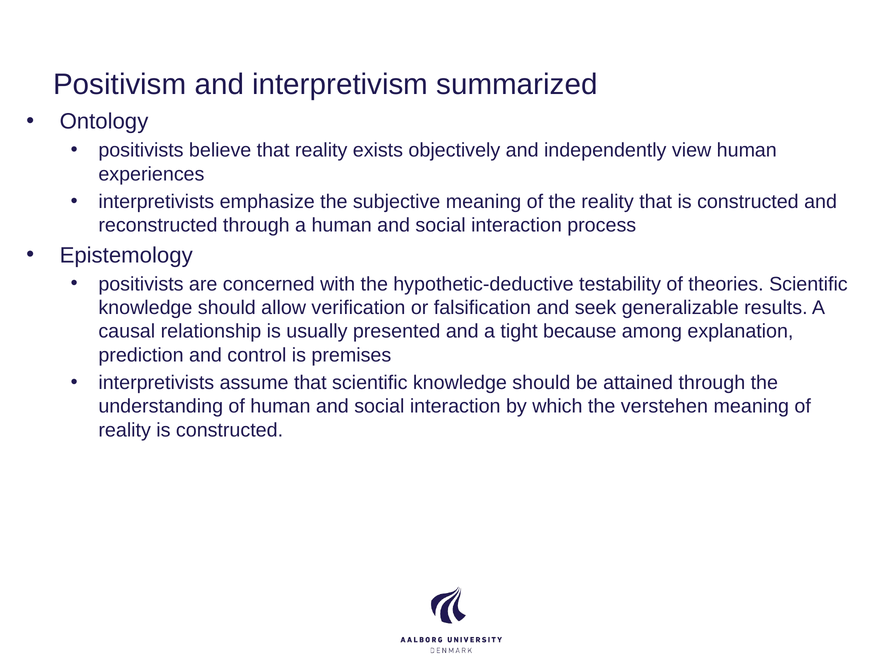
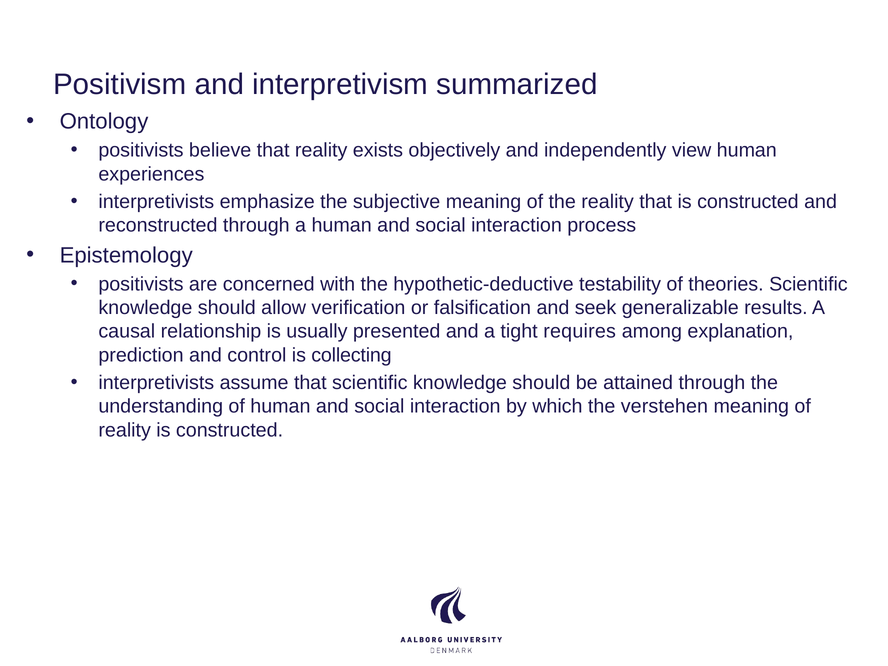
because: because -> requires (580, 331)
premises: premises -> collecting (351, 355)
